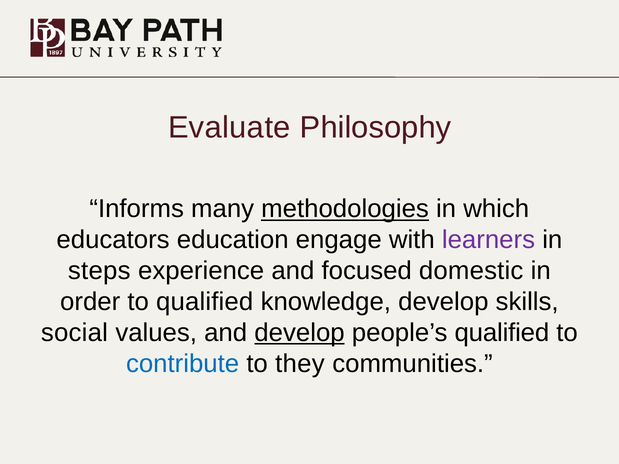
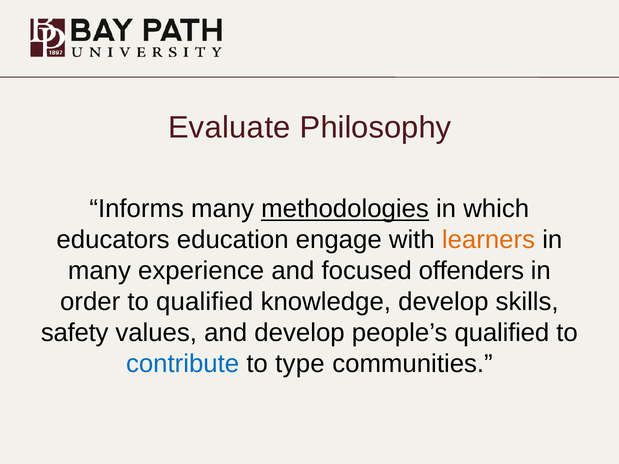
learners colour: purple -> orange (488, 240)
steps: steps -> many (99, 271)
domestic: domestic -> offenders (471, 271)
social: social -> safety (75, 333)
develop underline: present -> none (300, 333)
they: they -> type (300, 364)
